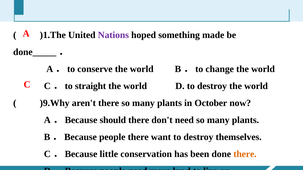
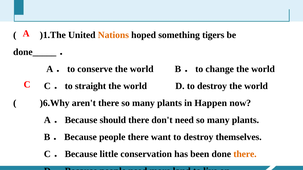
Nations colour: purple -> orange (113, 35)
made: made -> tigers (213, 35)
)9.Why: )9.Why -> )6.Why (55, 103)
October: October -> Happen (211, 103)
